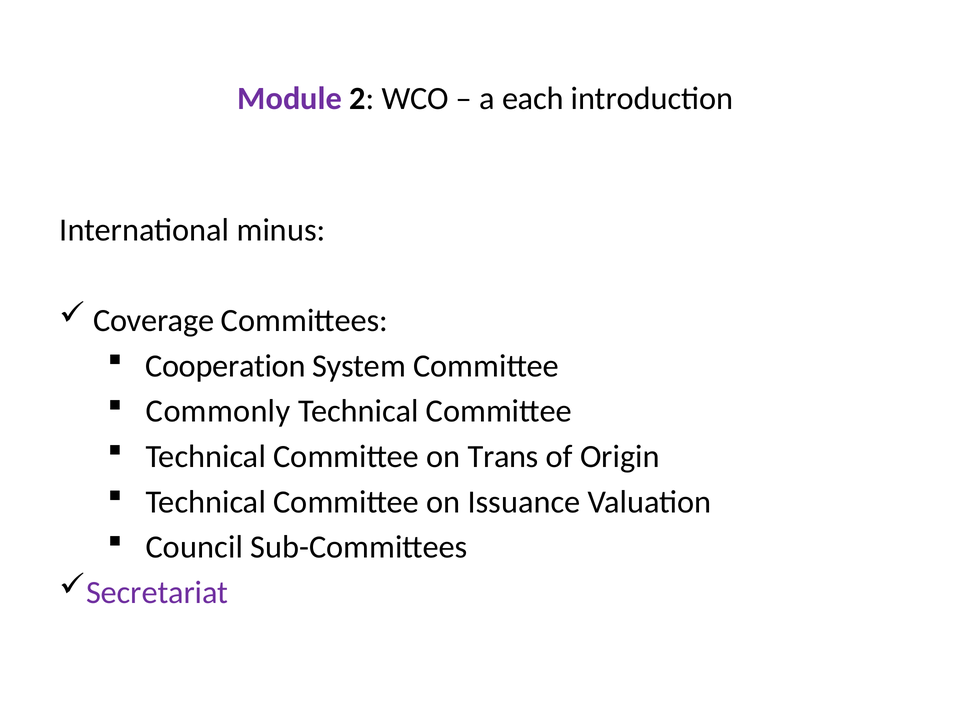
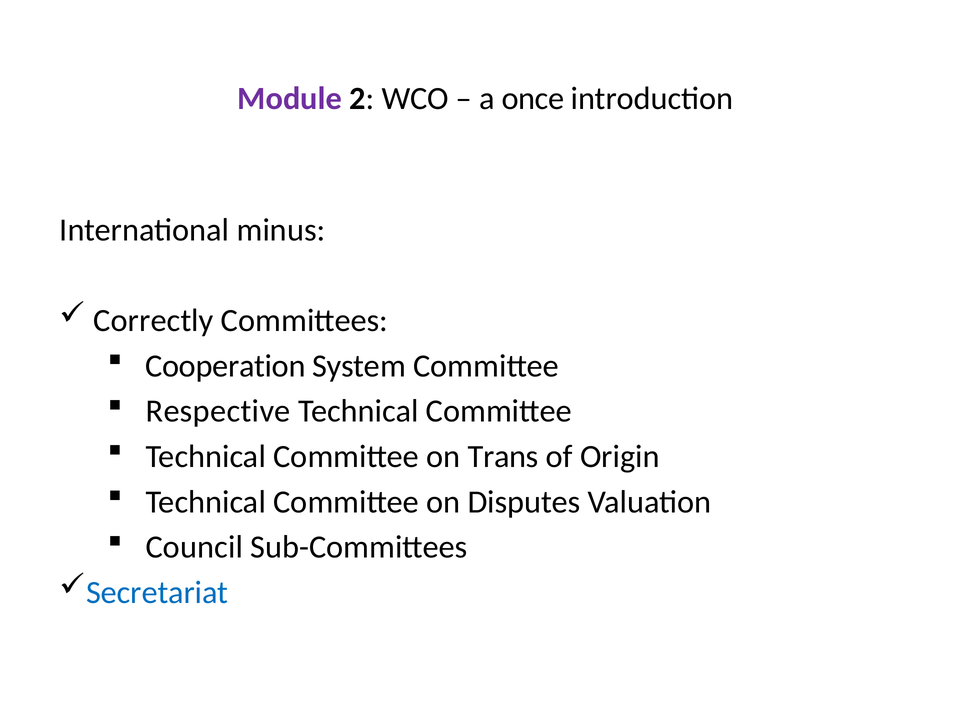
each: each -> once (533, 99)
Coverage: Coverage -> Correctly (154, 321)
Commonly: Commonly -> Respective (218, 411)
Issuance: Issuance -> Disputes (524, 502)
Secretariat colour: purple -> blue (157, 593)
